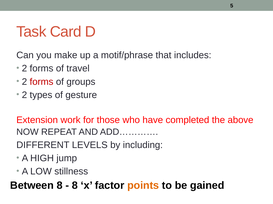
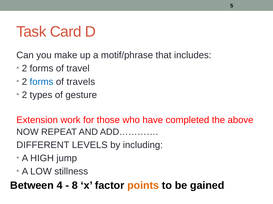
forms colour: red -> blue (42, 82)
groups: groups -> travels (81, 82)
Between 8: 8 -> 4 (60, 186)
